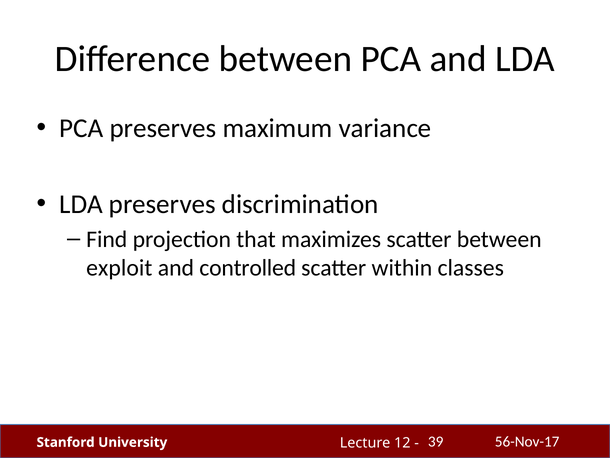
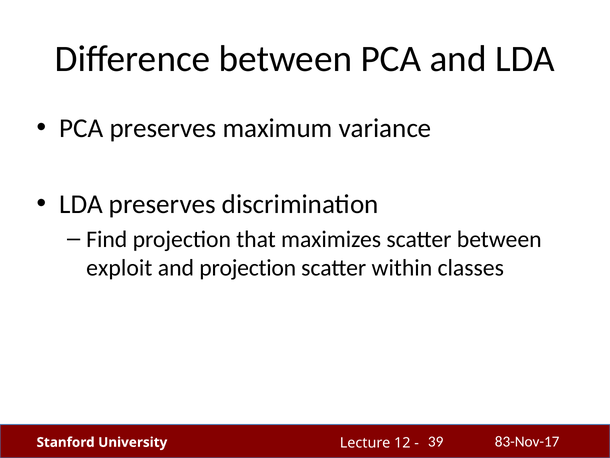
and controlled: controlled -> projection (248, 267)
56-Nov-17: 56-Nov-17 -> 83-Nov-17 (527, 441)
